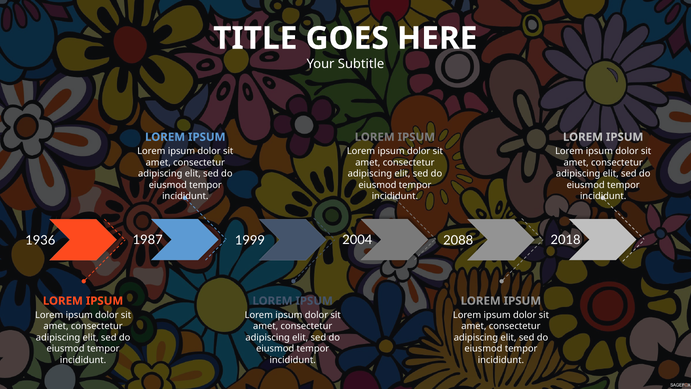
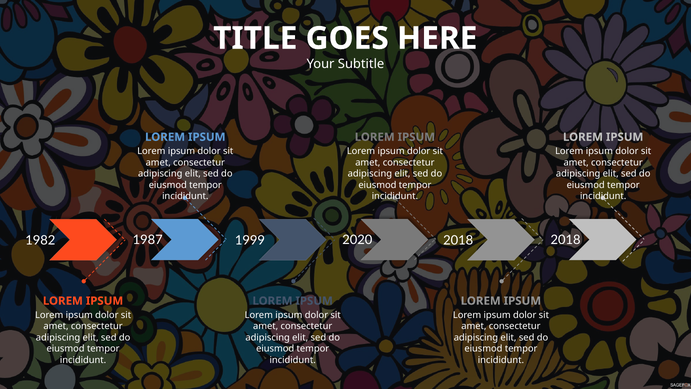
1936: 1936 -> 1982 (40, 240)
2004: 2004 -> 2020 (357, 240)
2088: 2088 -> 2018 (458, 240)
